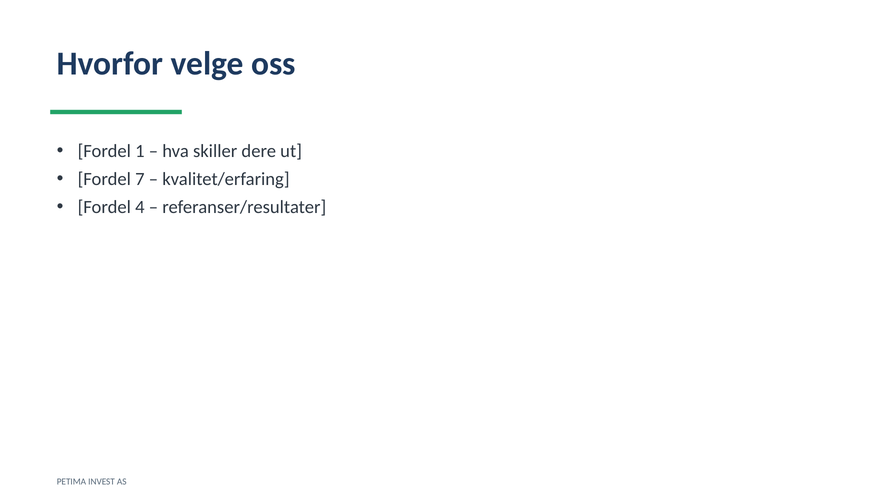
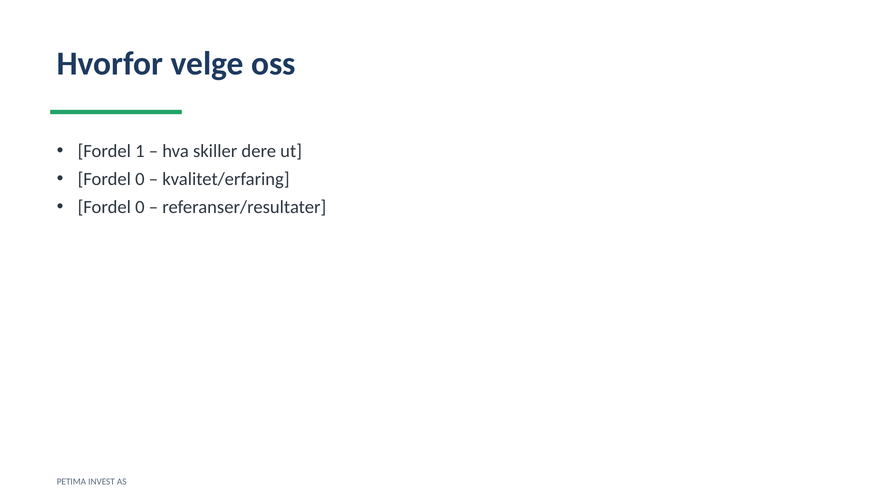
7: 7 -> 0 (140, 179)
4: 4 -> 0 (140, 207)
